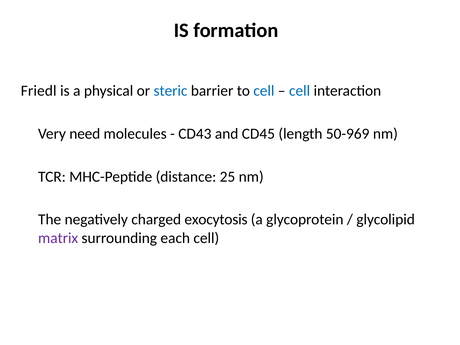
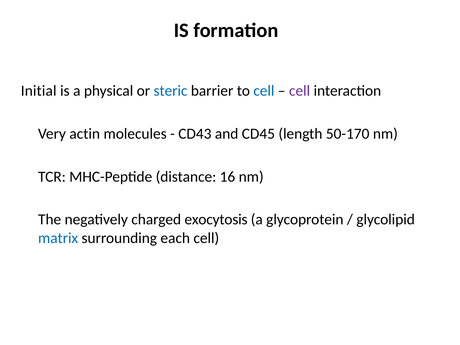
Friedl: Friedl -> Initial (39, 91)
cell colour: blue -> purple (300, 91)
need: need -> actin (85, 134)
50-969: 50-969 -> 50-170 (348, 134)
25: 25 -> 16 (227, 177)
matrix colour: purple -> blue (58, 238)
